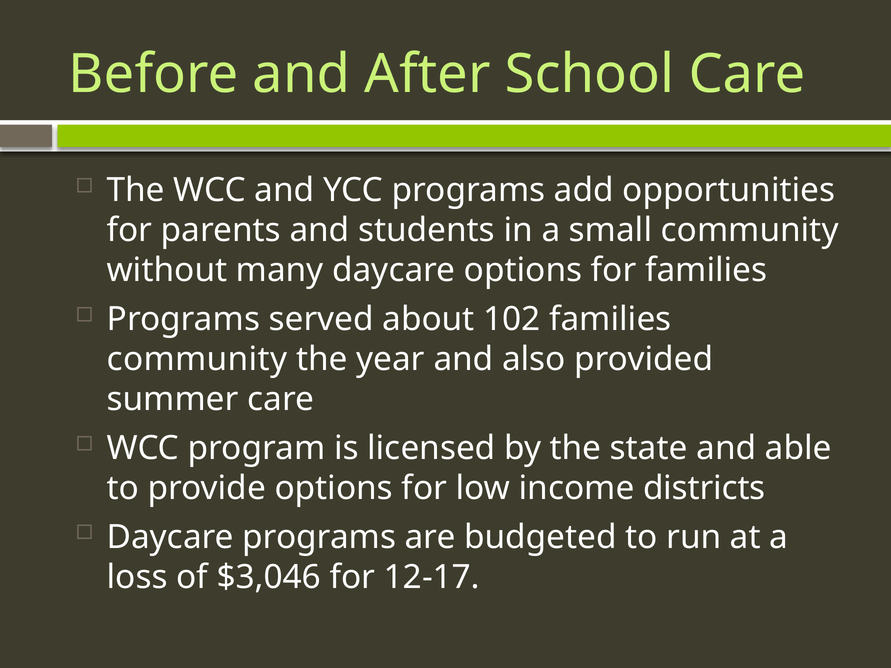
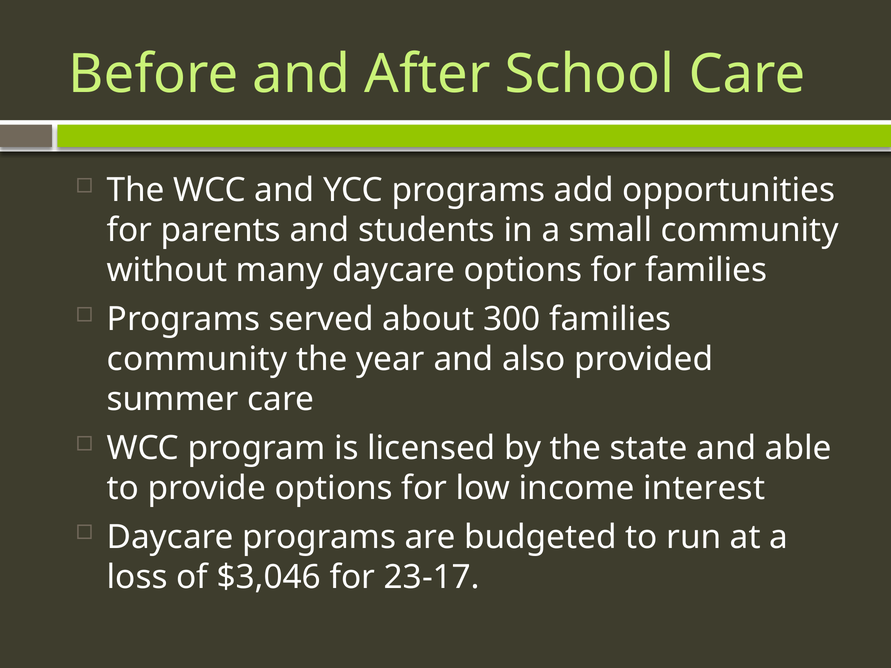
102: 102 -> 300 (512, 319)
districts: districts -> interest (704, 488)
12-17: 12-17 -> 23-17 (432, 577)
